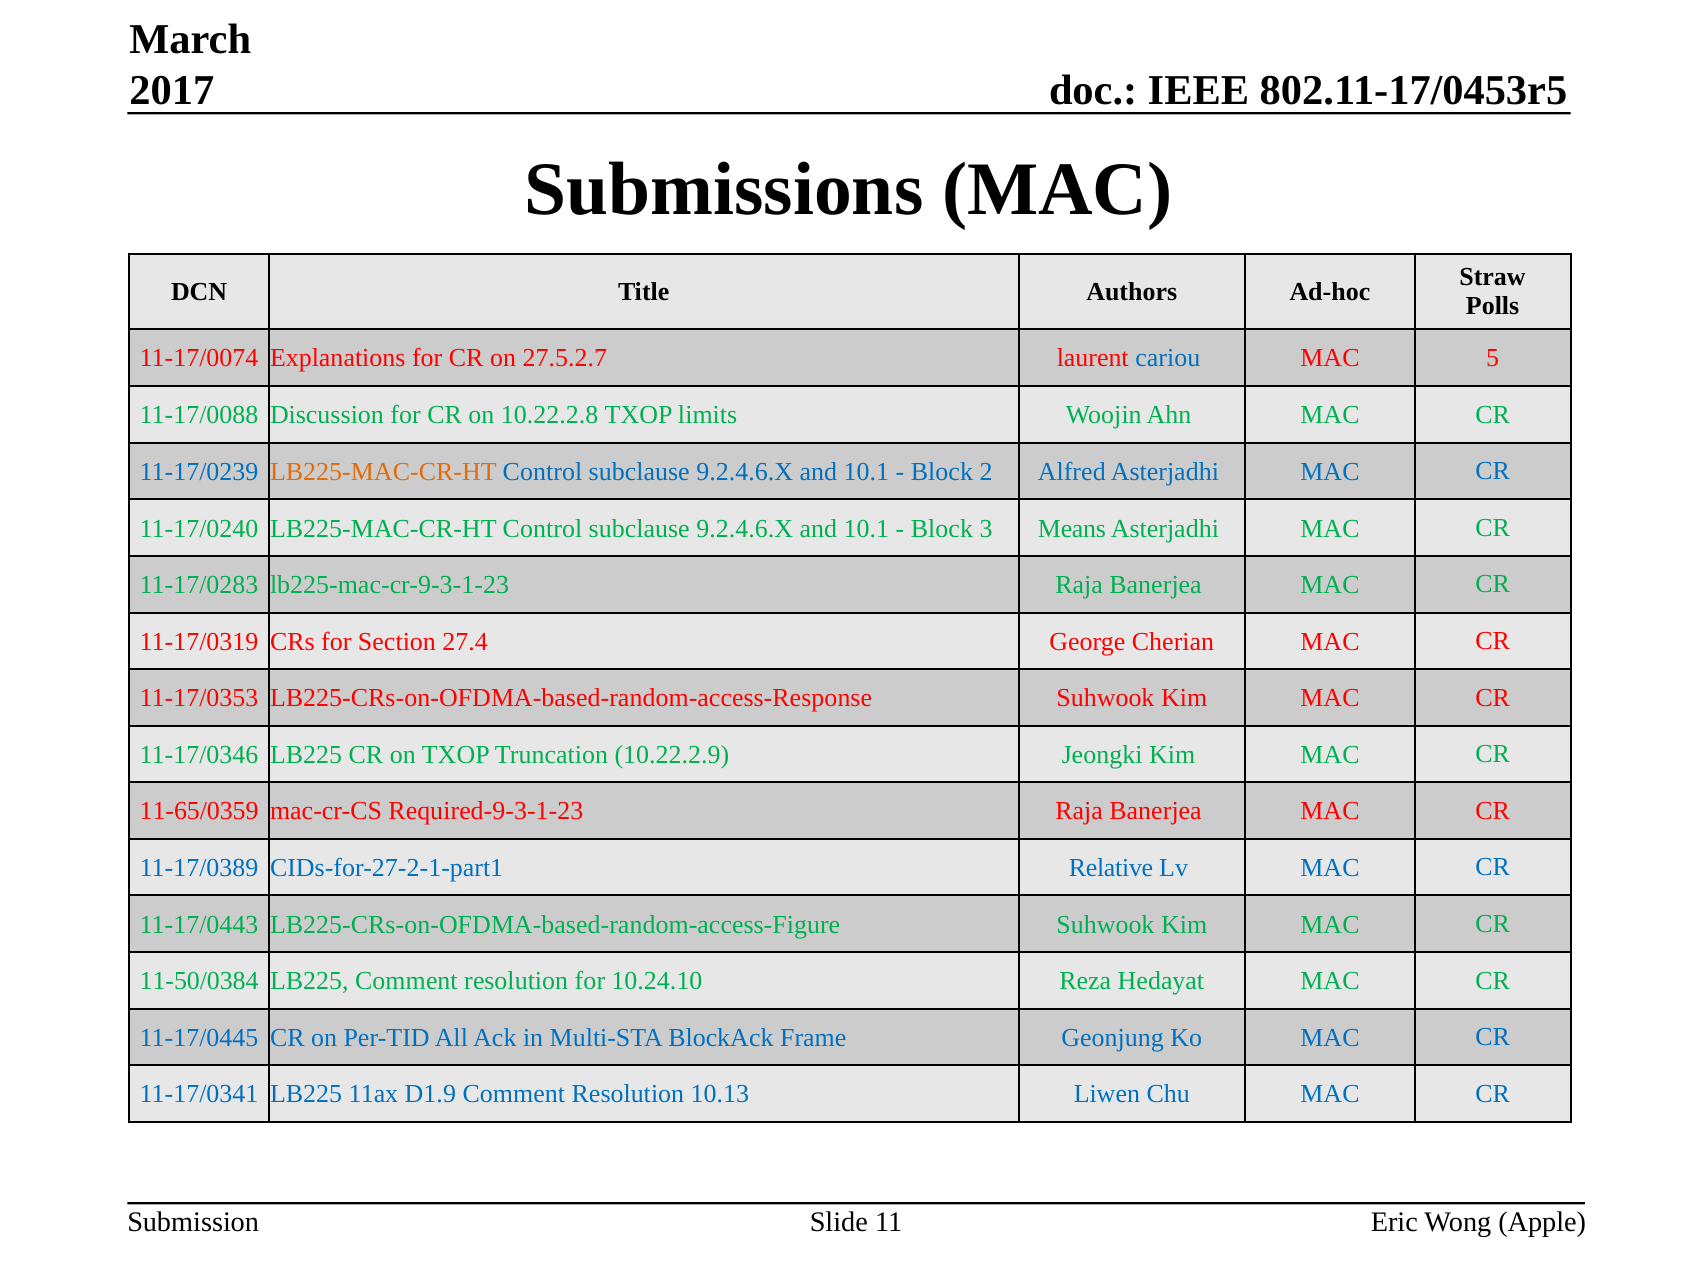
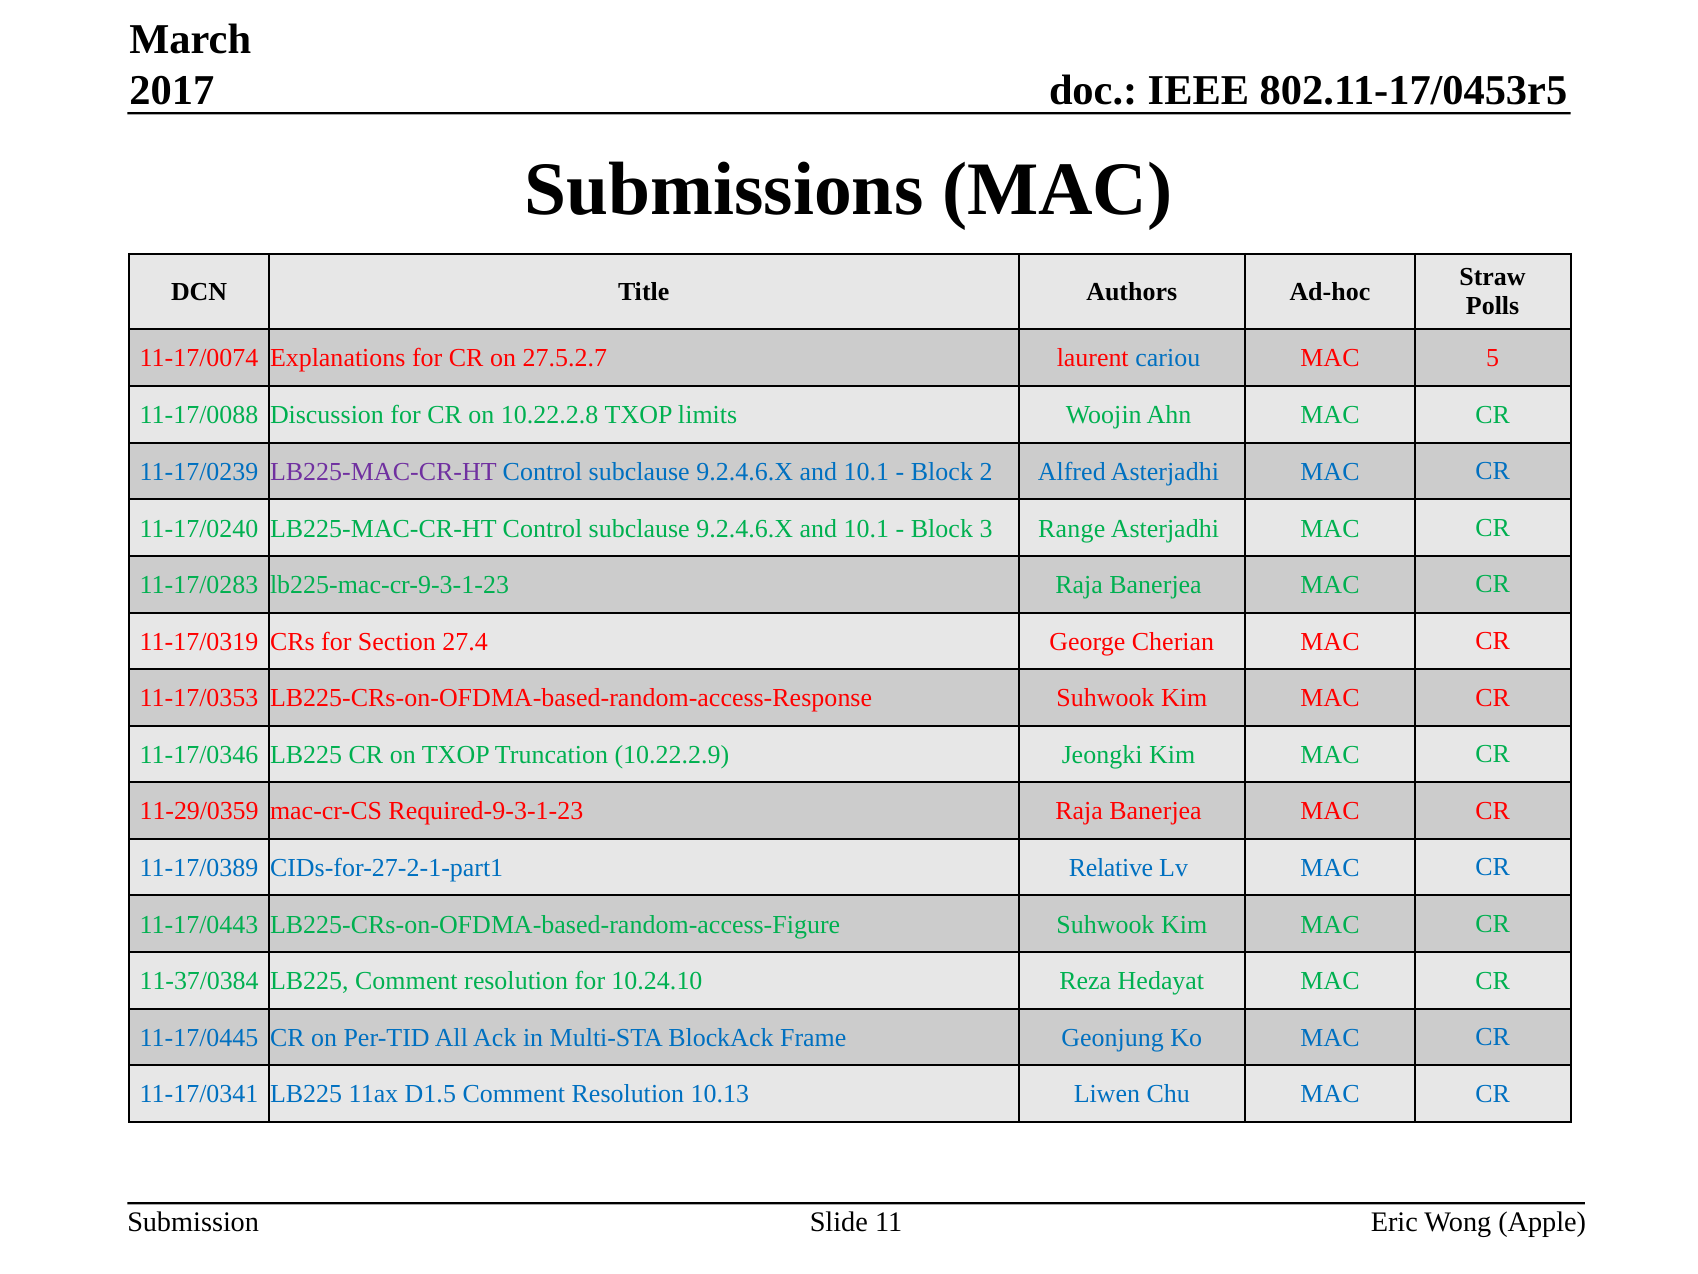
LB225-MAC-CR-HT colour: orange -> purple (383, 472)
Means: Means -> Range (1072, 528)
11-65/0359: 11-65/0359 -> 11-29/0359 (199, 811)
11-50/0384: 11-50/0384 -> 11-37/0384 (199, 981)
D1.9: D1.9 -> D1.5 (430, 1094)
